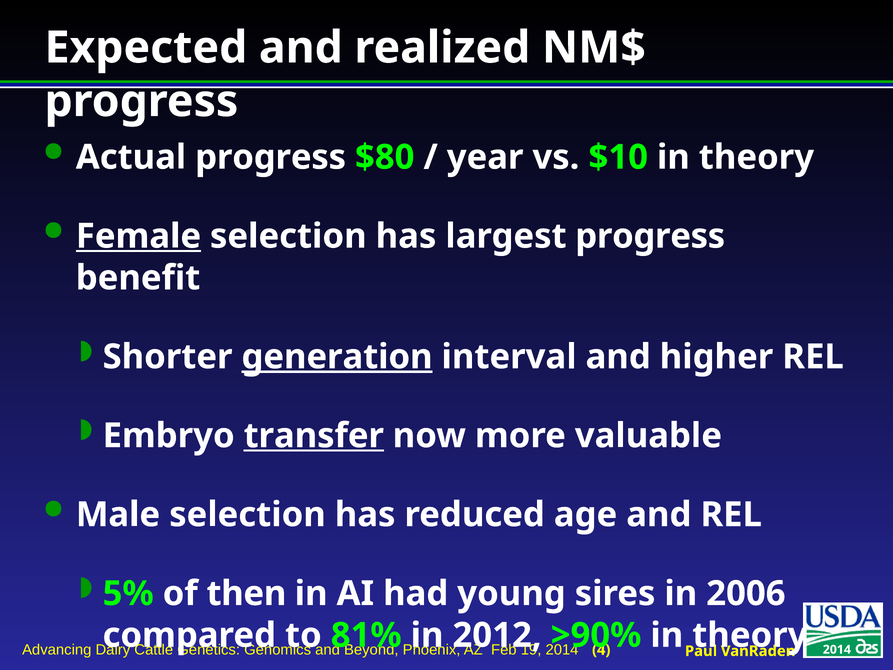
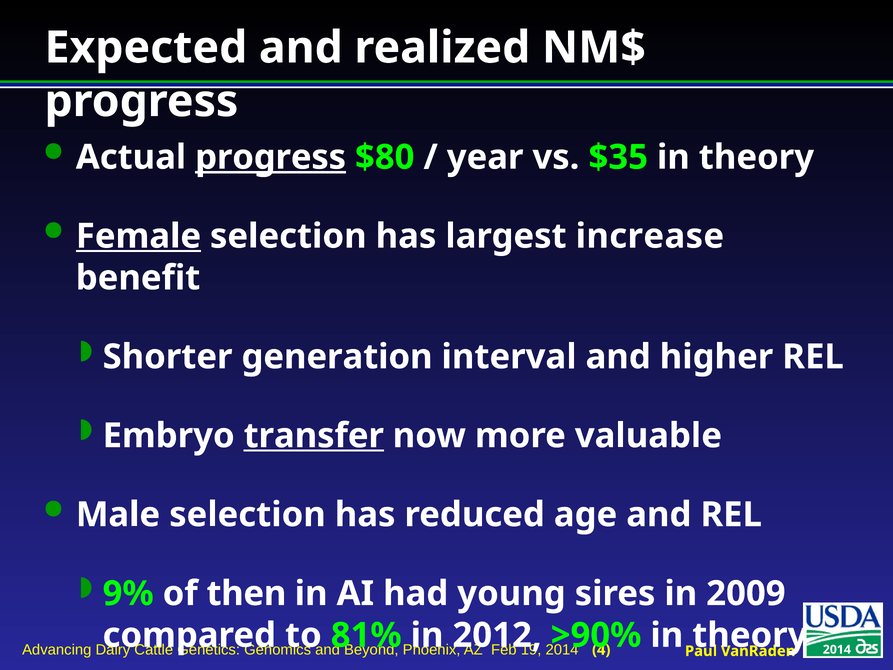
progress underline: none -> present (271, 157)
$10: $10 -> $35 (618, 157)
largest progress: progress -> increase (650, 236)
generation underline: present -> none (337, 357)
5%: 5% -> 9% (128, 593)
2006: 2006 -> 2009 (746, 593)
